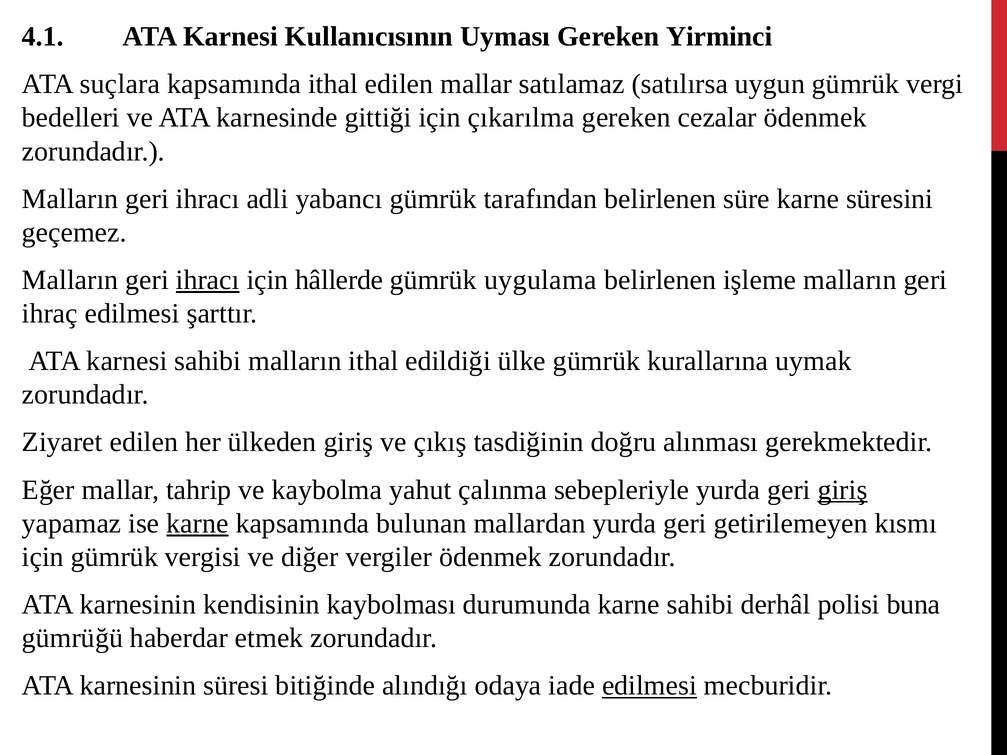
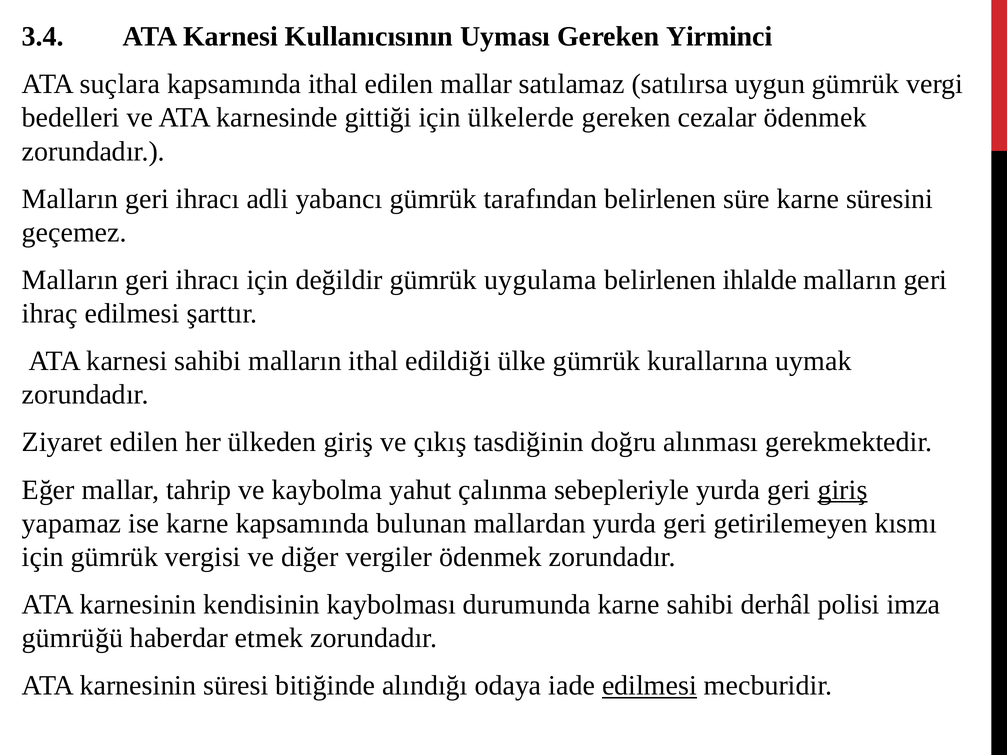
4.1: 4.1 -> 3.4 (43, 37)
çıkarılma: çıkarılma -> ülkelerde (521, 118)
ihracı underline: present -> none (208, 280)
hâllerde: hâllerde -> değildir (339, 280)
işleme: işleme -> ihlalde (760, 280)
karne underline: present -> none (198, 524)
buna: buna -> imza (913, 605)
